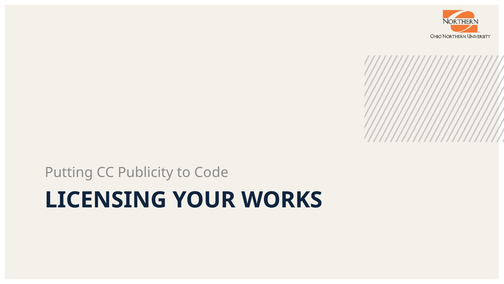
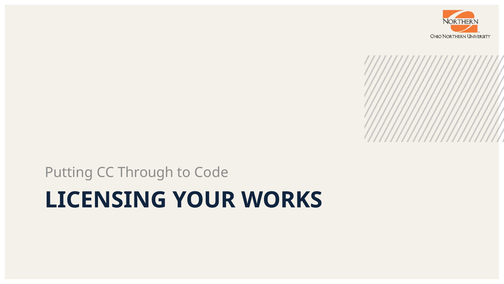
Publicity: Publicity -> Through (146, 172)
